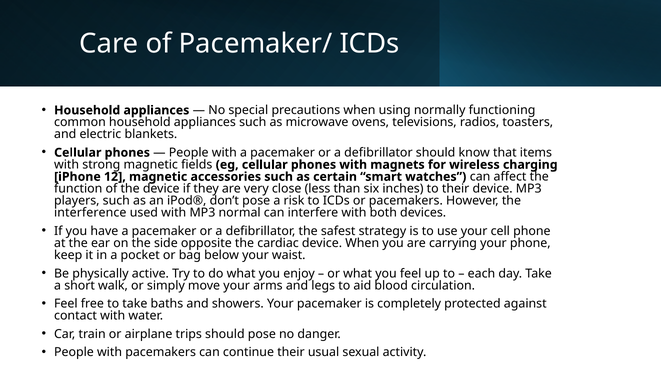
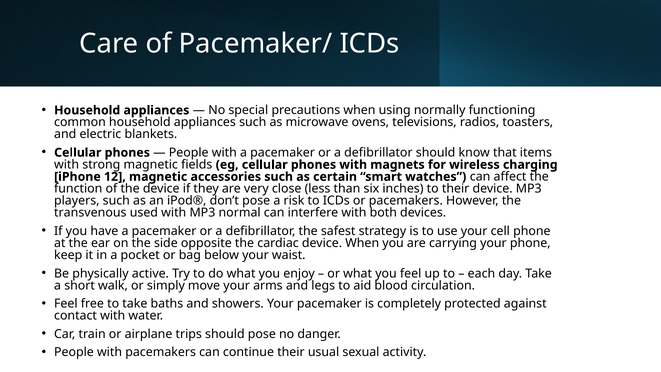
interference: interference -> transvenous (90, 213)
